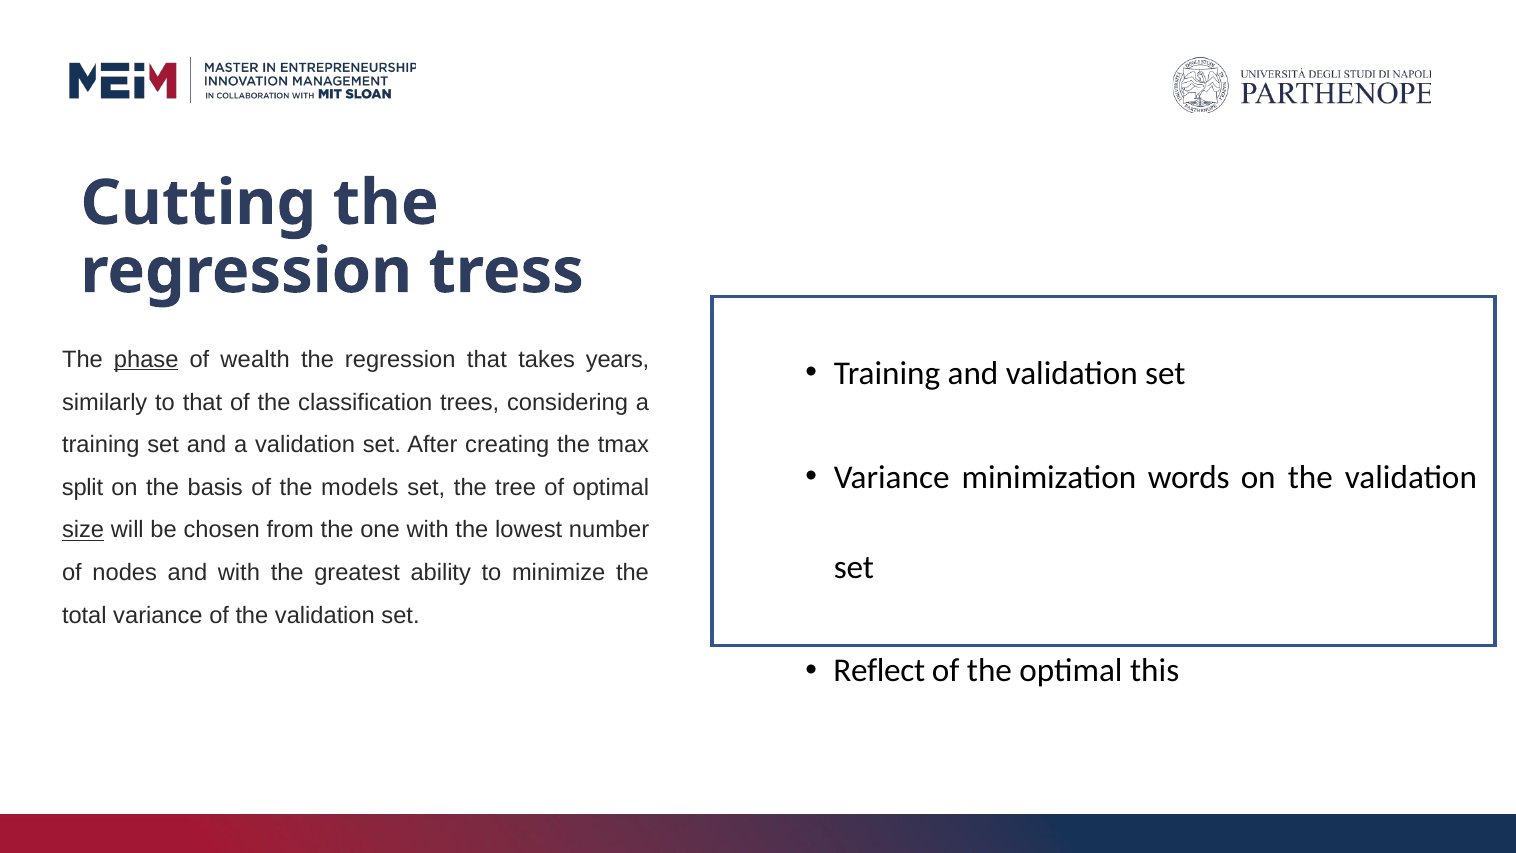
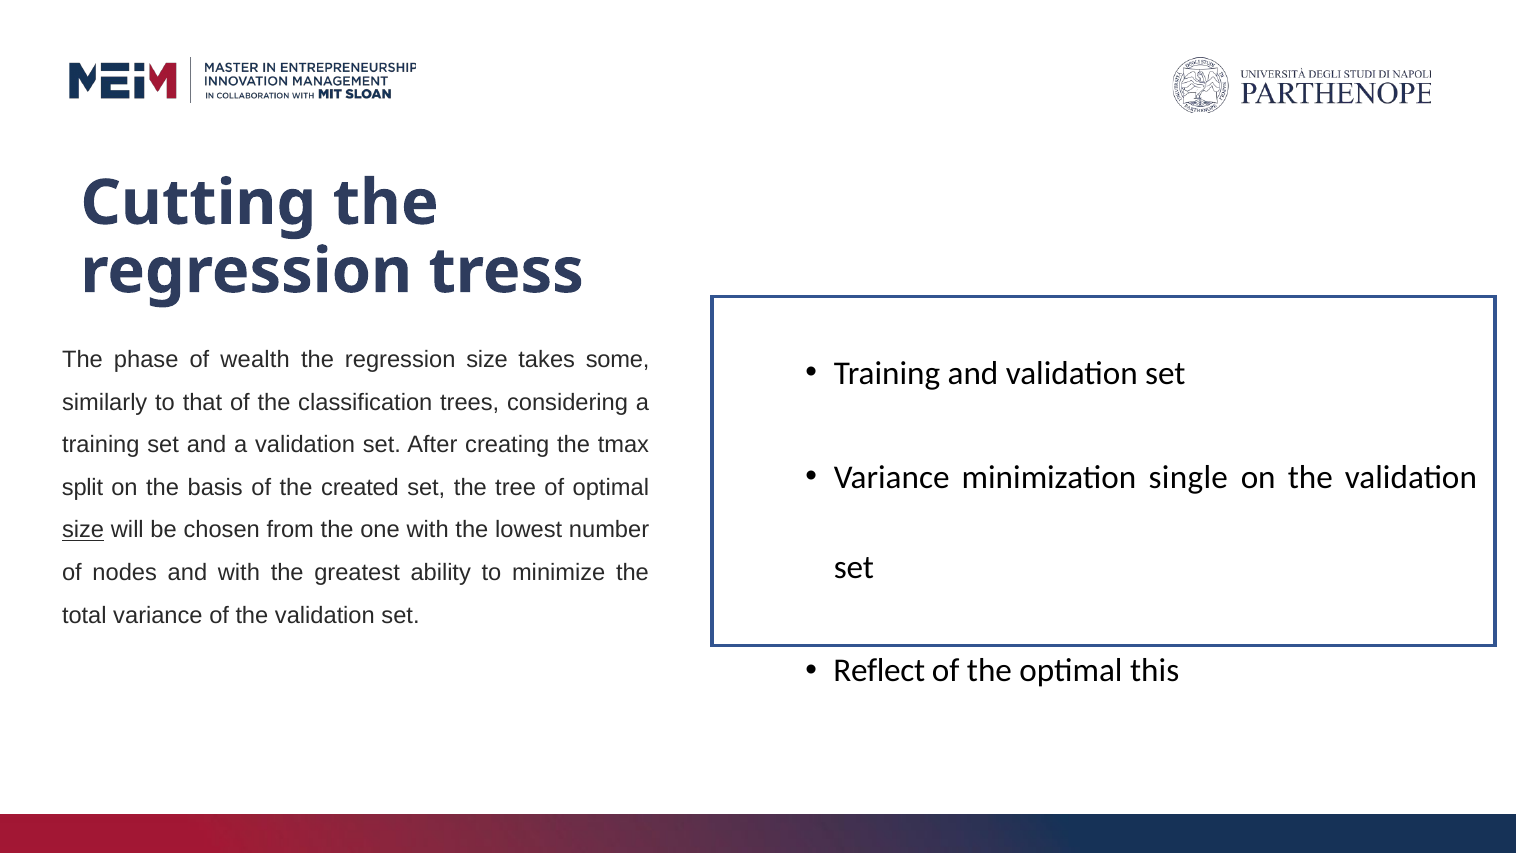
phase underline: present -> none (146, 359)
regression that: that -> size (487, 359)
years: years -> some (618, 359)
words: words -> single (1188, 478)
models: models -> created (360, 487)
